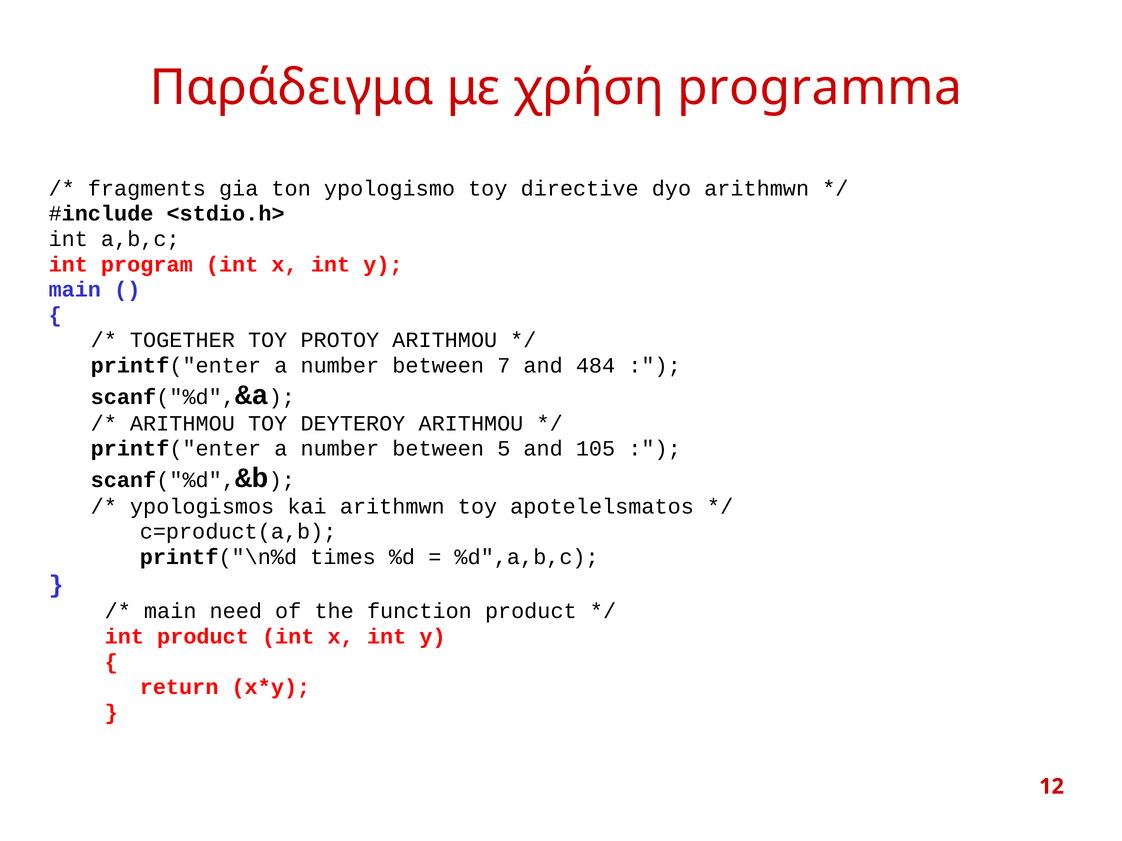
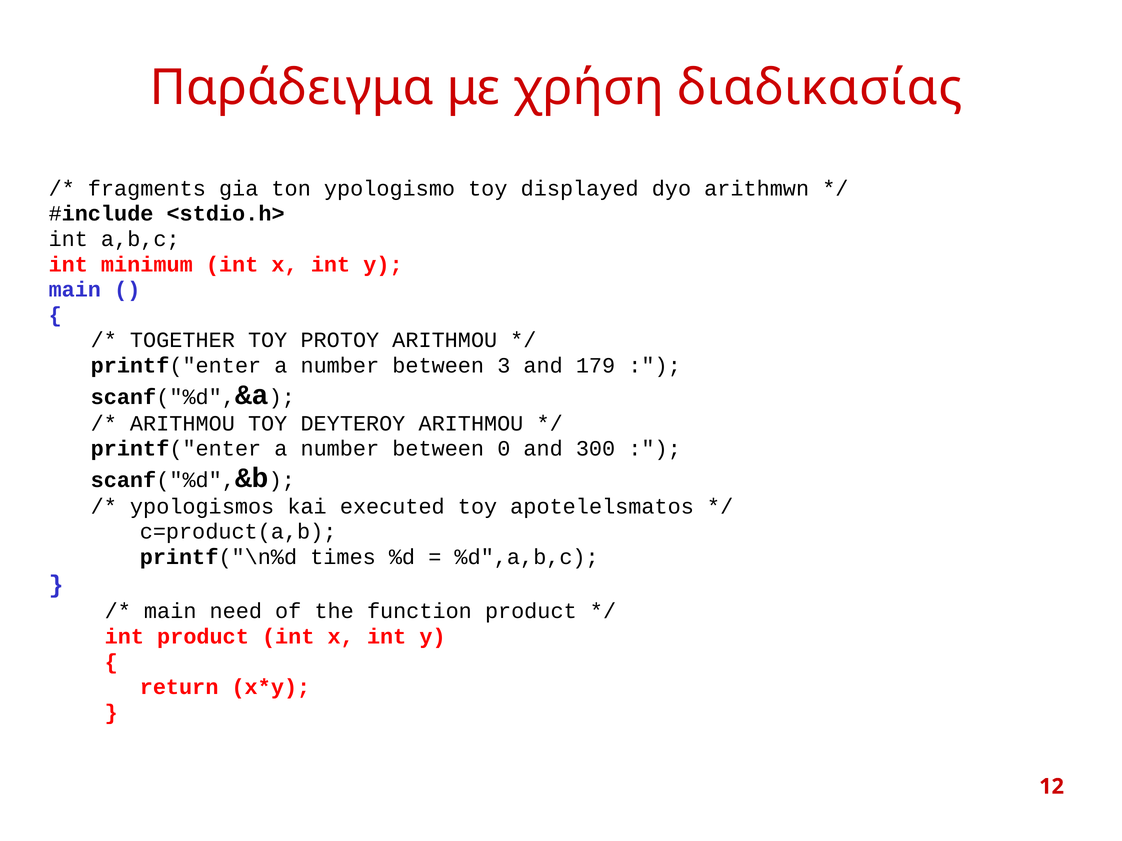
programma: programma -> διαδικασίας (820, 88)
directive: directive -> displayed (580, 189)
program: program -> minimum (147, 265)
7: 7 -> 3 (504, 366)
484: 484 -> 179 (596, 366)
5: 5 -> 0 (504, 449)
105: 105 -> 300 (596, 449)
kai arithmwn: arithmwn -> executed (392, 507)
